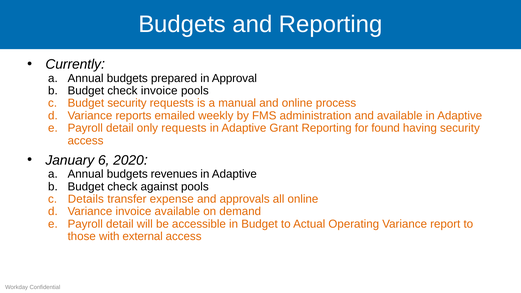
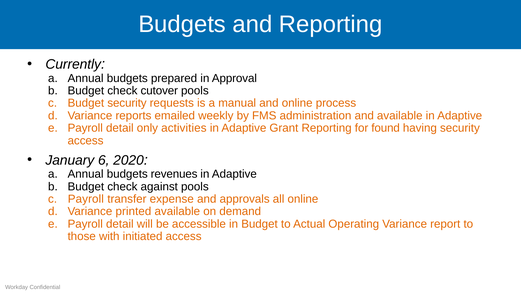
check invoice: invoice -> cutover (159, 91)
only requests: requests -> activities (184, 128)
Details: Details -> Payroll (86, 199)
Variance invoice: invoice -> printed (133, 212)
external: external -> initiated (143, 236)
